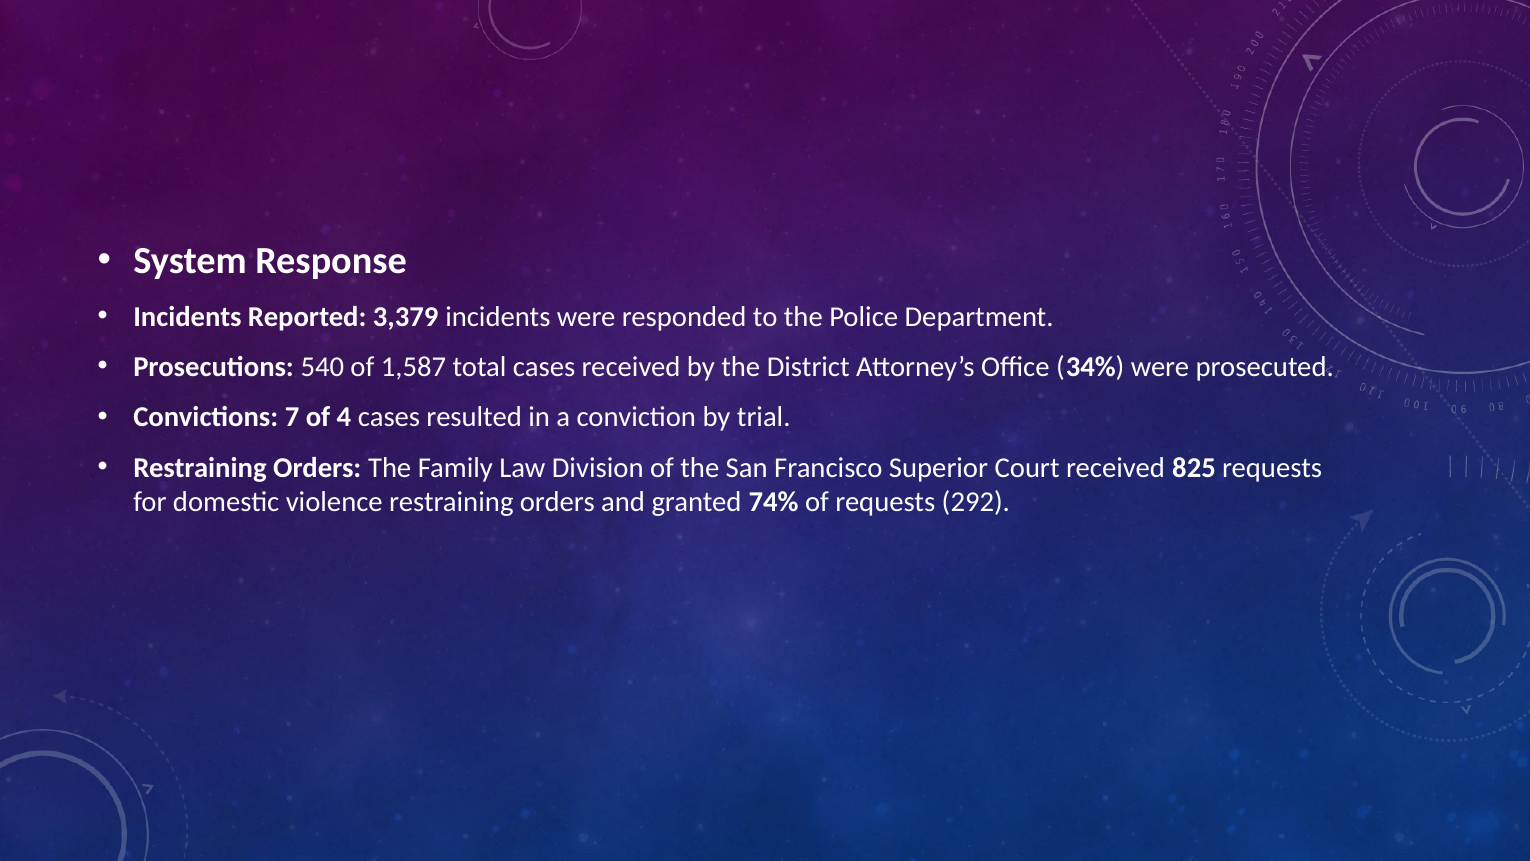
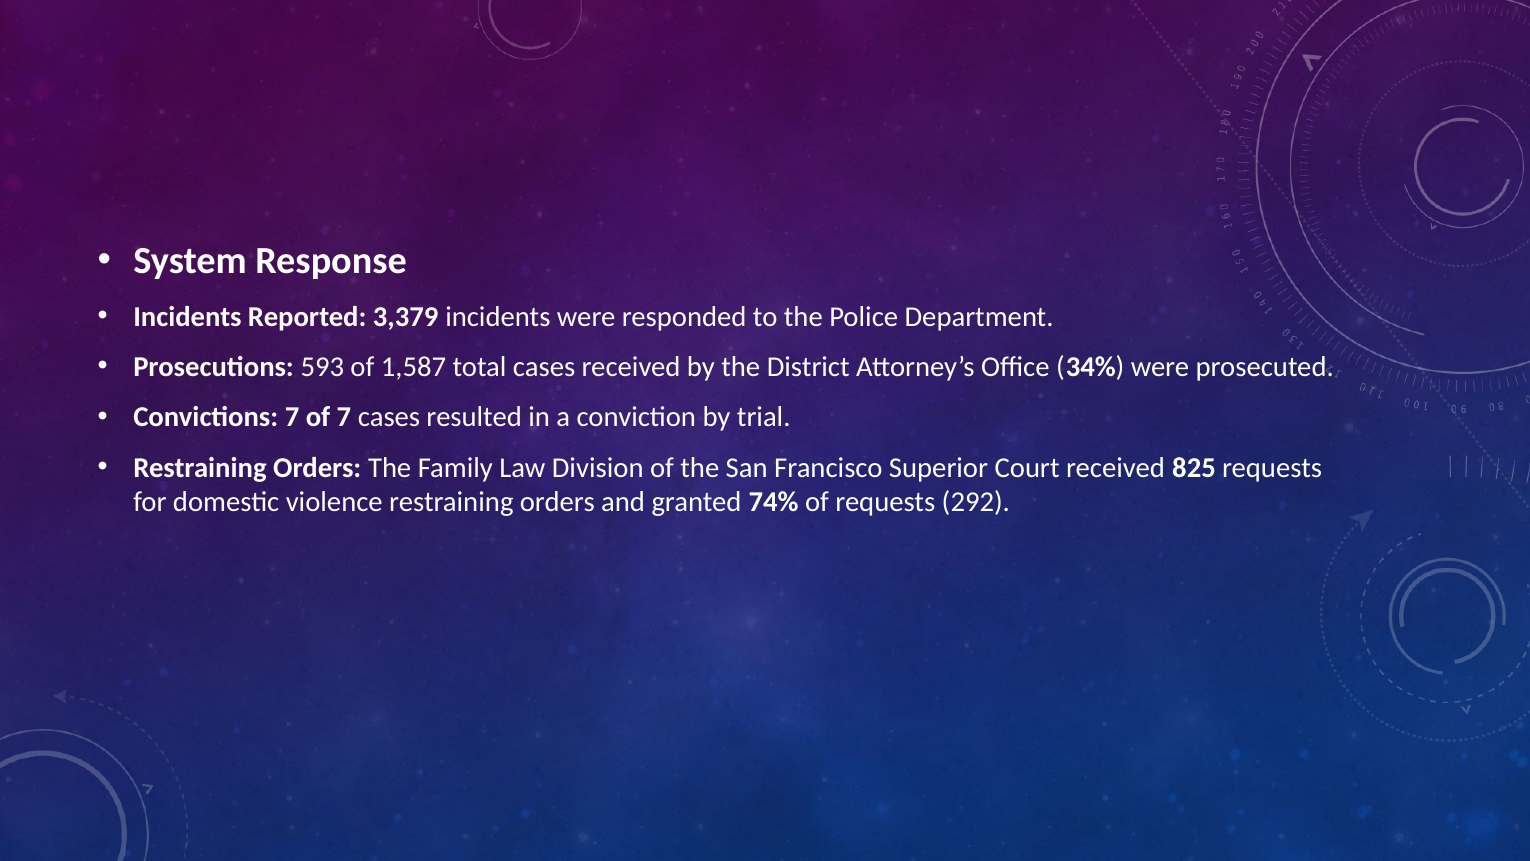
540: 540 -> 593 (322, 367)
of 4: 4 -> 7 (344, 417)
